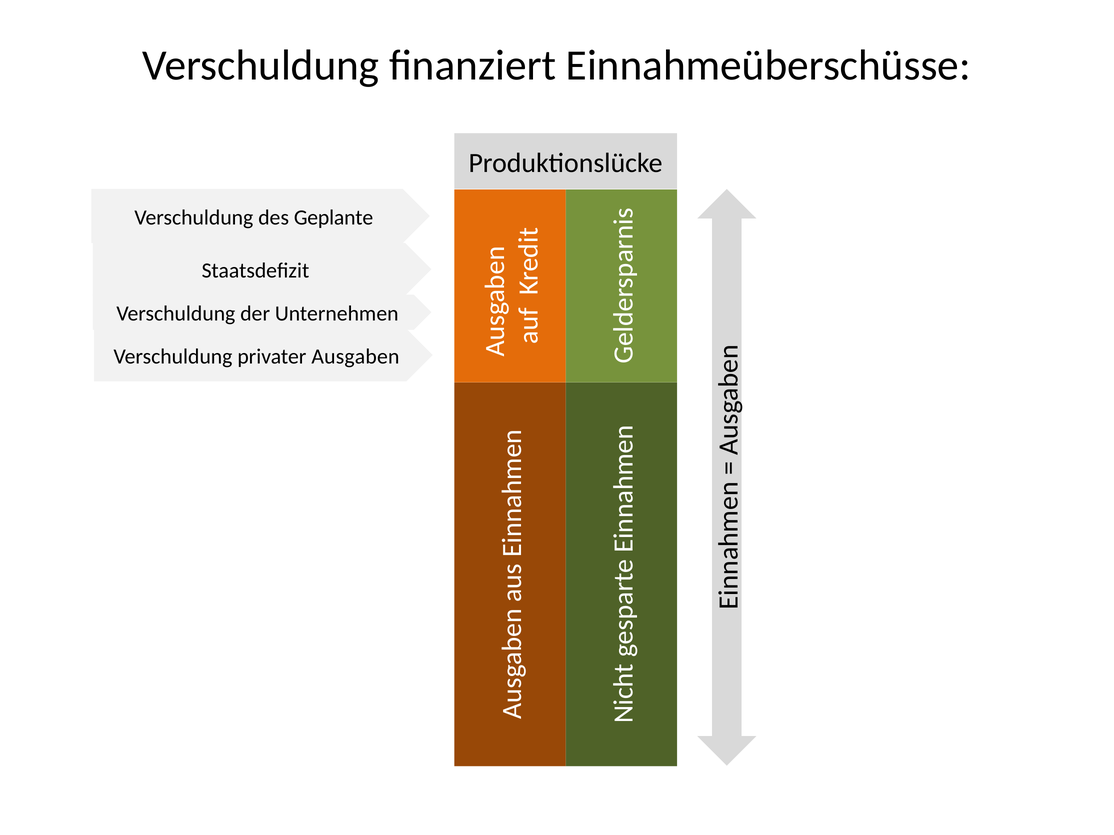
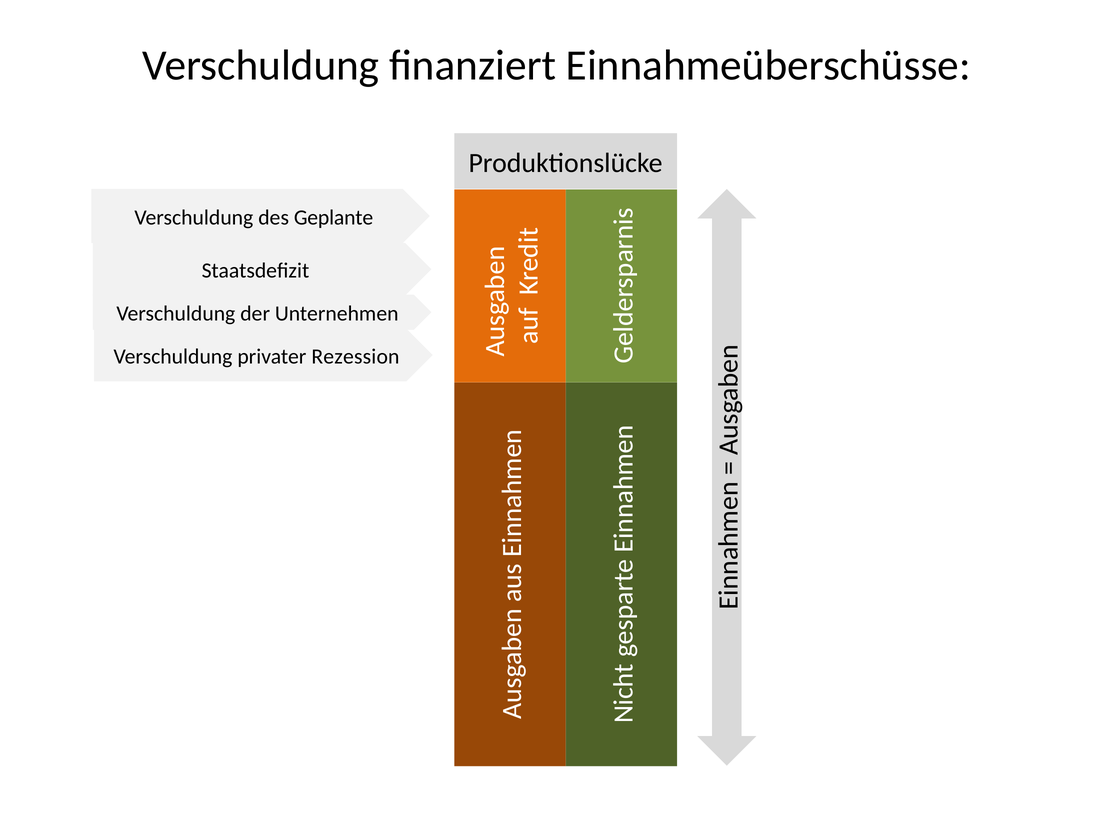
Ausgaben: Ausgaben -> Rezession (355, 357)
